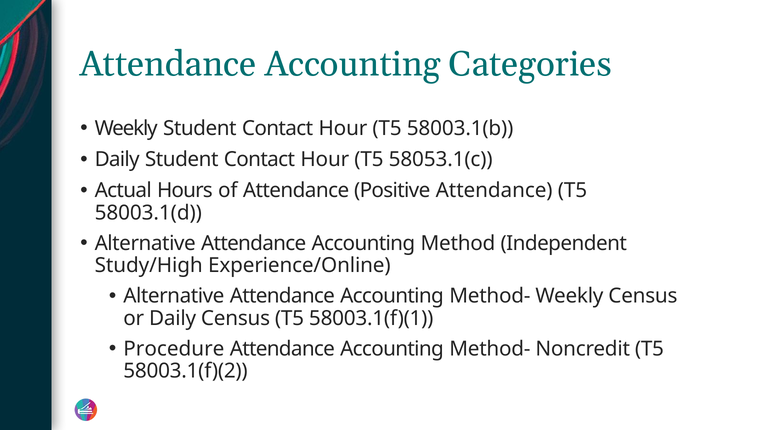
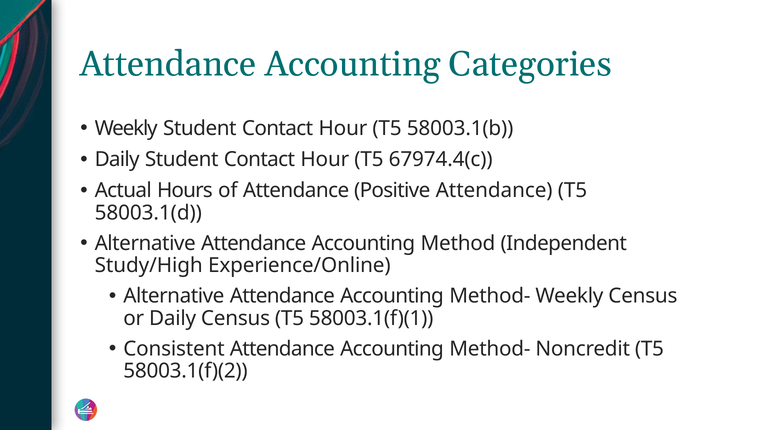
58053.1(c: 58053.1(c -> 67974.4(c (441, 160)
Procedure: Procedure -> Consistent (174, 349)
